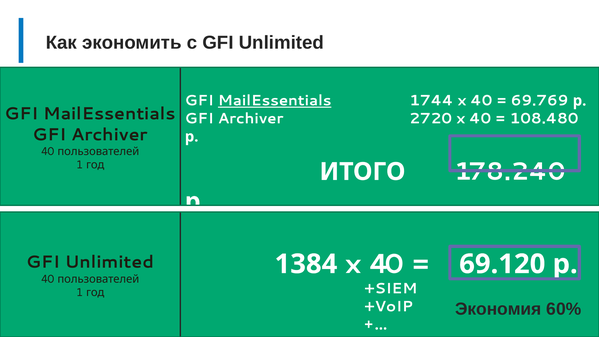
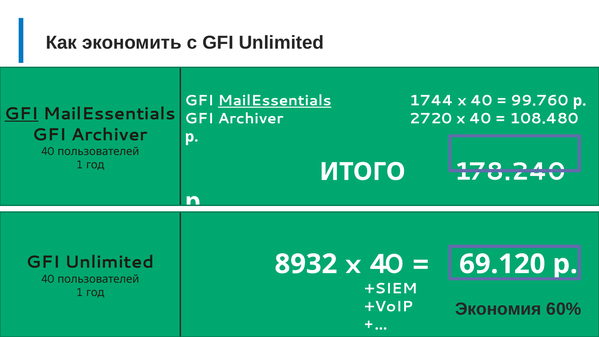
69.769: 69.769 -> 99.760 (540, 101)
GFI underline: none -> present (22, 114)
1384: 1384 -> 8932 (306, 264)
